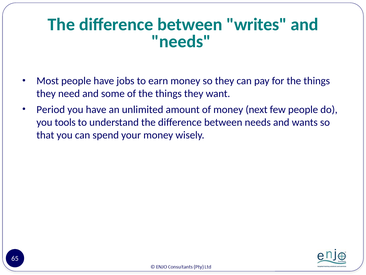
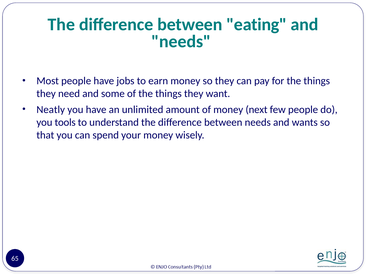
writes: writes -> eating (257, 24)
Period: Period -> Neatly (51, 109)
